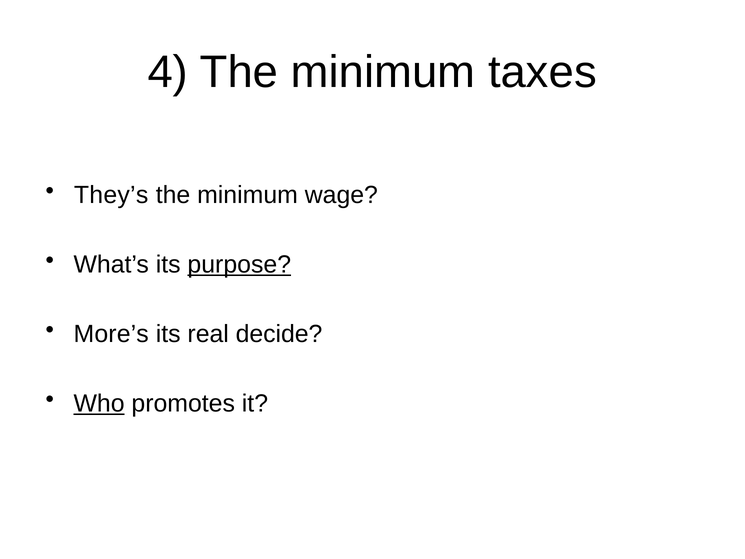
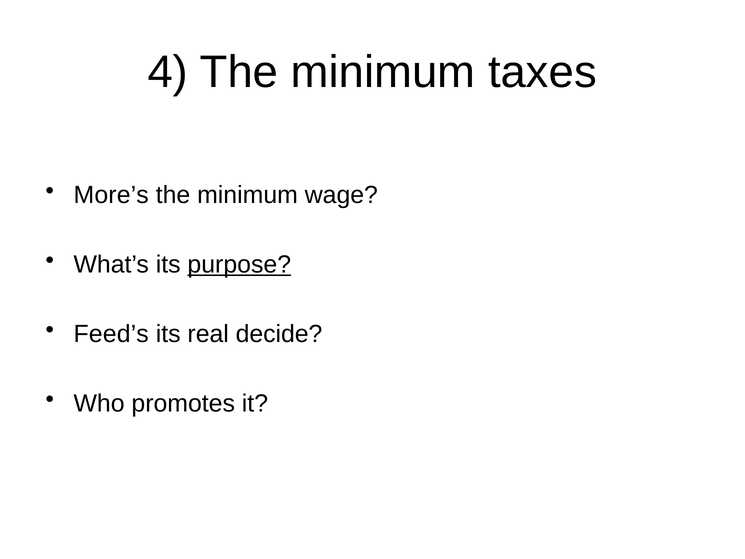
They’s: They’s -> More’s (111, 195)
More’s: More’s -> Feed’s (111, 334)
Who underline: present -> none (99, 404)
